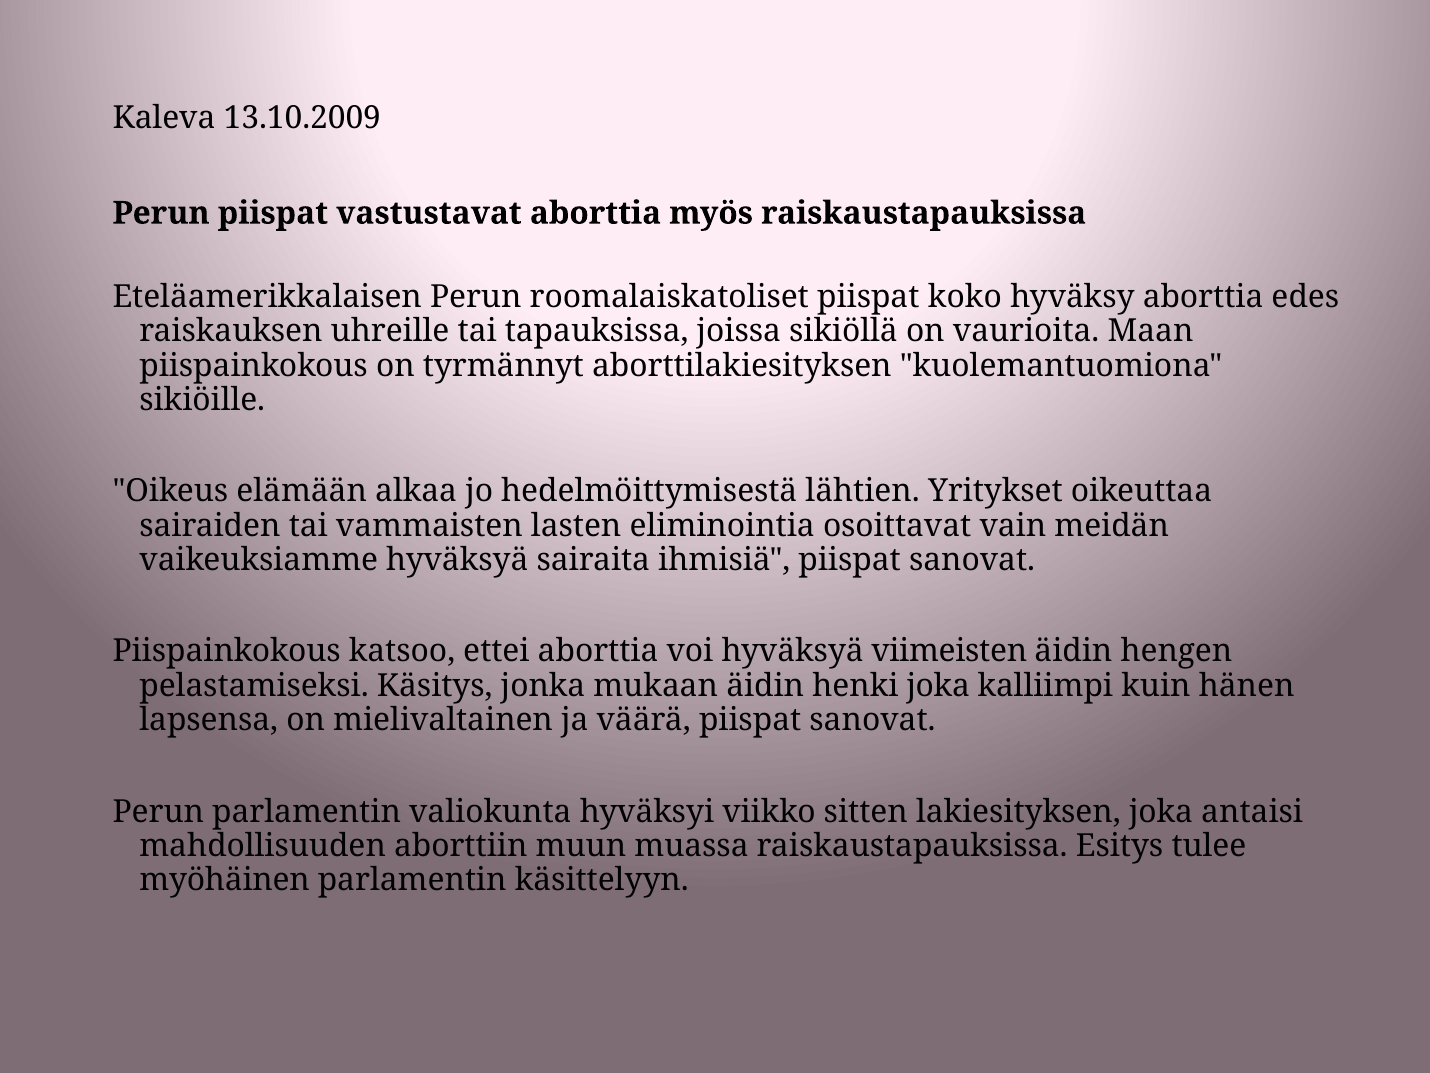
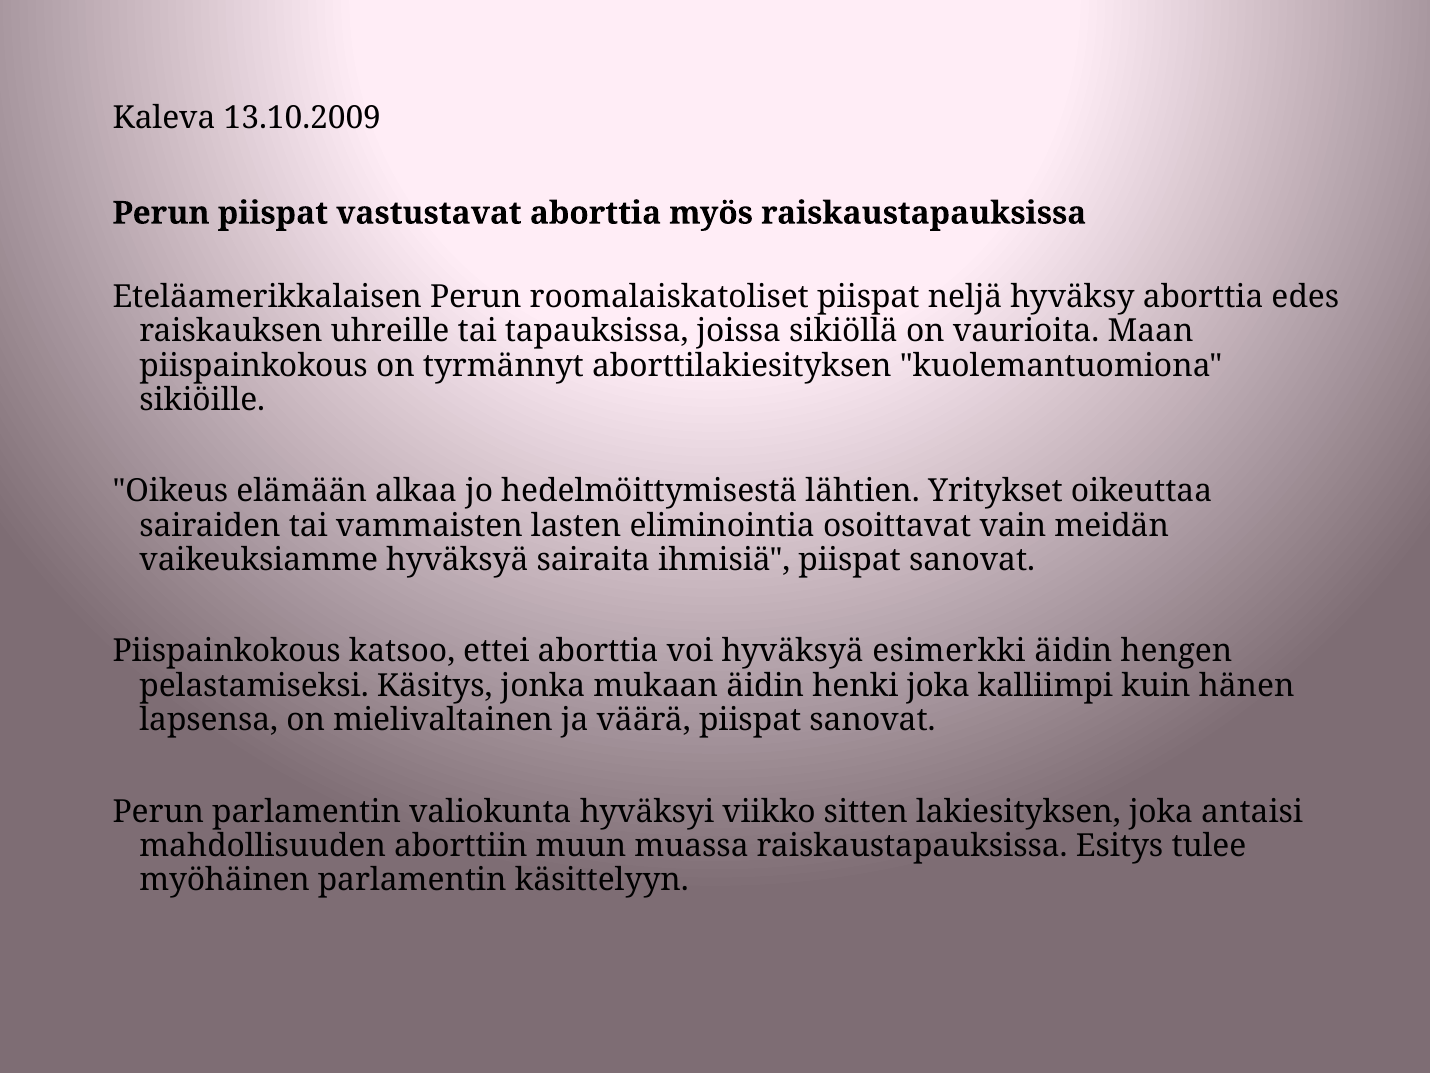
koko: koko -> neljä (965, 297)
viimeisten: viimeisten -> esimerkki (949, 651)
